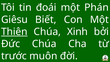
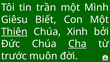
đoái: đoái -> trần (46, 7)
Phán: Phán -> Mình (97, 7)
Cha underline: none -> present (77, 44)
